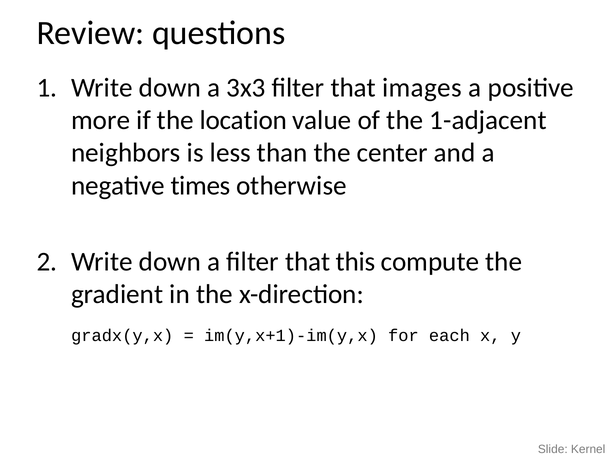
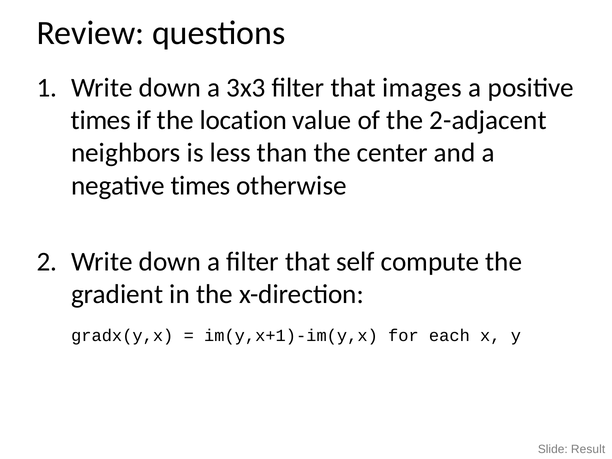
more: more -> times (101, 120)
1-adjacent: 1-adjacent -> 2-adjacent (488, 120)
this: this -> self (356, 262)
Kernel: Kernel -> Result (588, 449)
